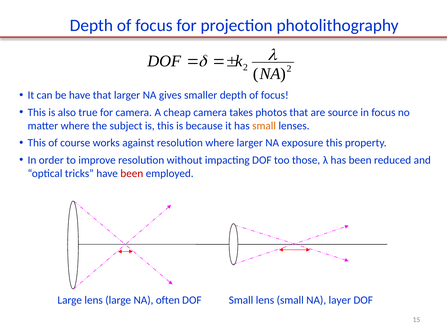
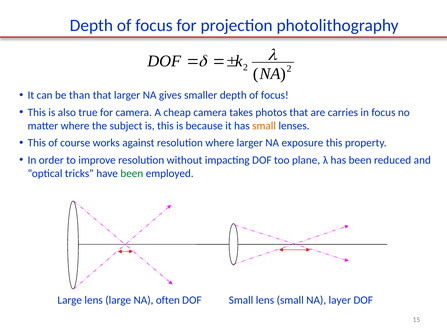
be have: have -> than (80, 95)
source: source -> carries (343, 112)
those: those -> plane (306, 160)
been colour: red -> green (132, 174)
